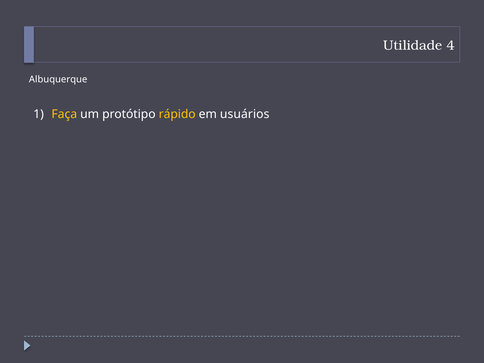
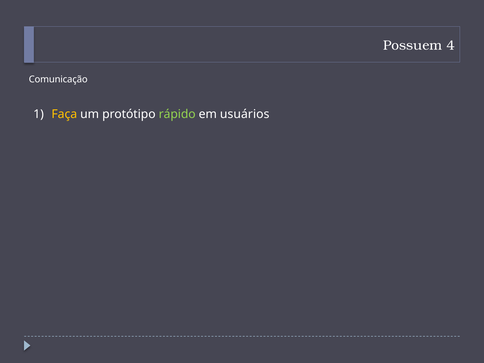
Utilidade: Utilidade -> Possuem (413, 45)
Albuquerque: Albuquerque -> Comunicação (58, 79)
rápido colour: yellow -> light green (177, 114)
